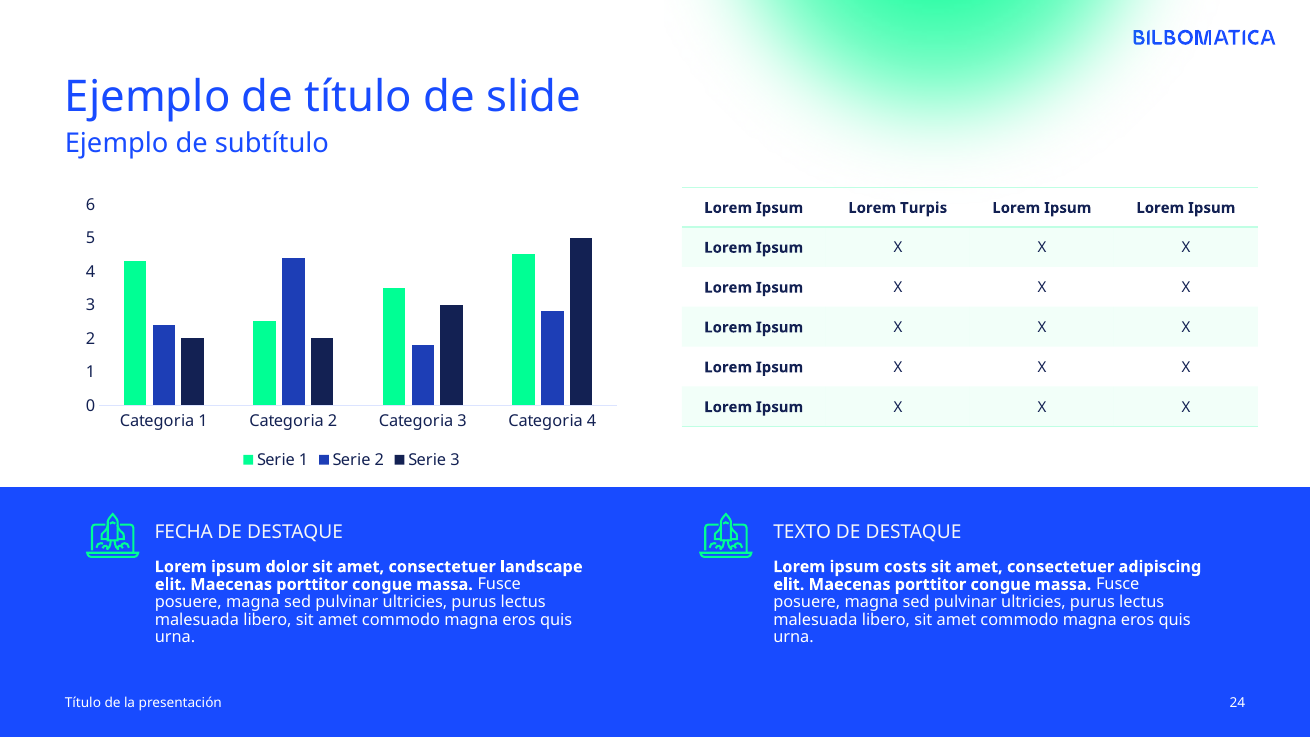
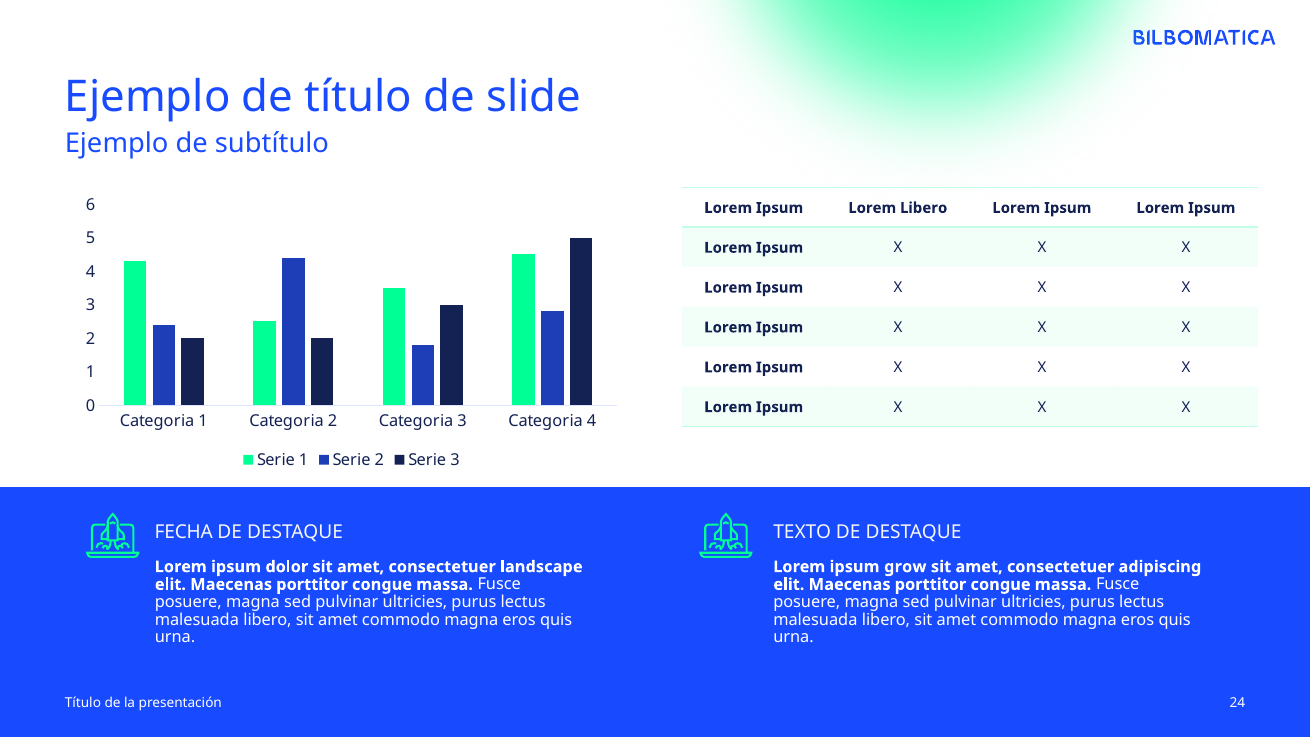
Lorem Turpis: Turpis -> Libero (924, 208)
costs: costs -> grow (905, 567)
